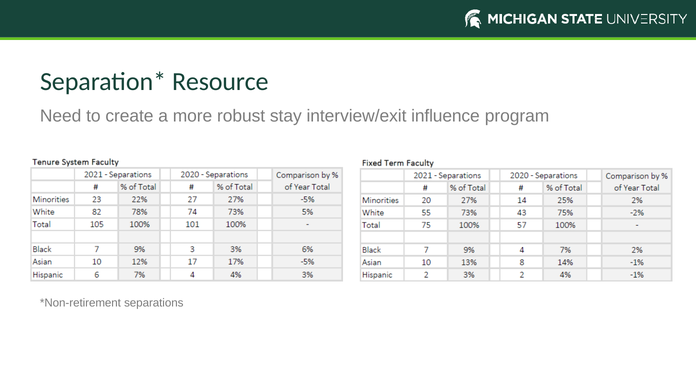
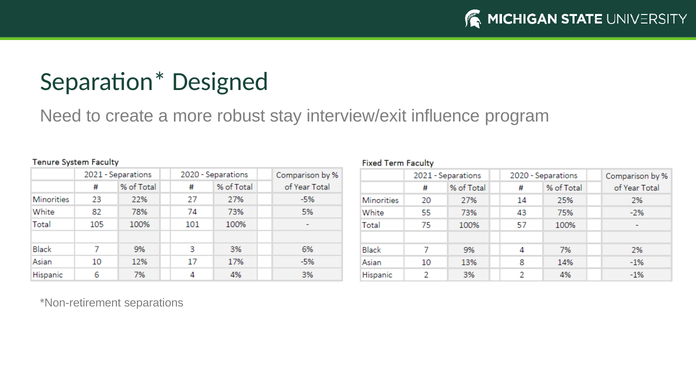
Resource: Resource -> Designed (220, 82)
